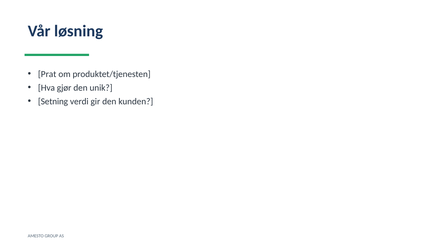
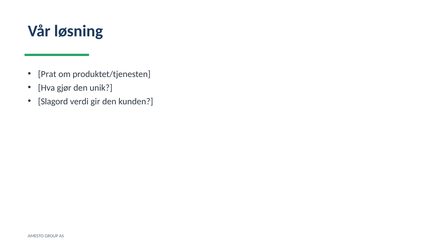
Setning: Setning -> Slagord (53, 101)
